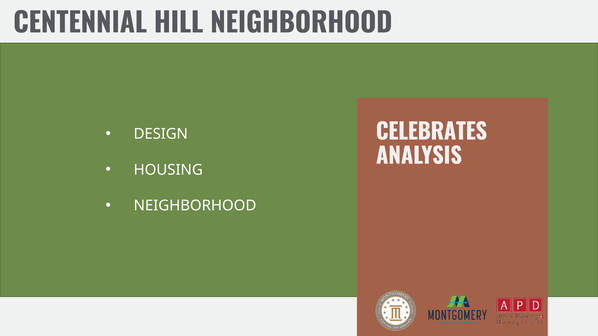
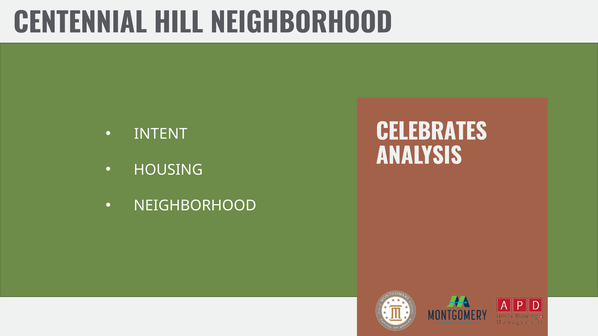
DESIGN: DESIGN -> INTENT (161, 134)
